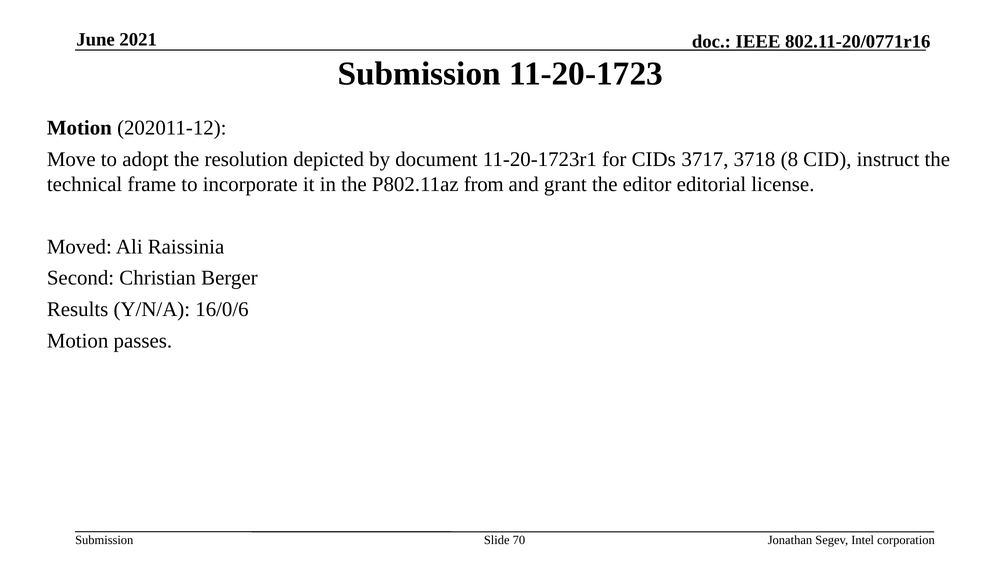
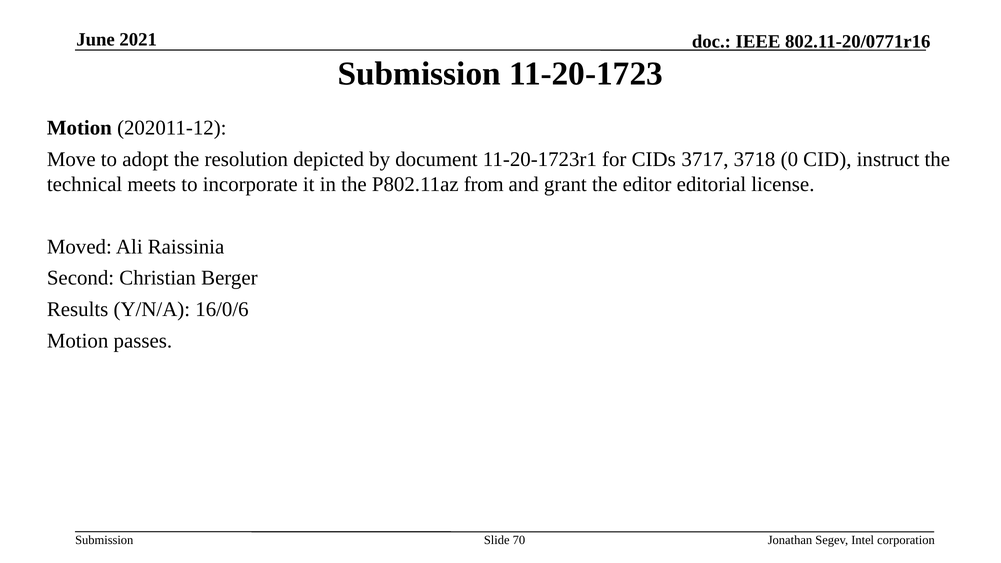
8: 8 -> 0 (789, 159)
frame: frame -> meets (152, 184)
